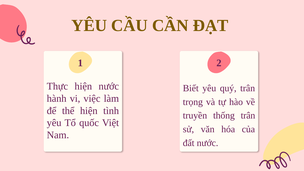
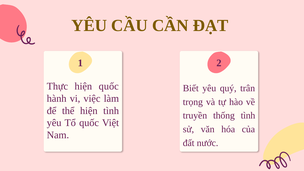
hiện nước: nước -> quốc (109, 86)
thống trân: trân -> tình (248, 116)
